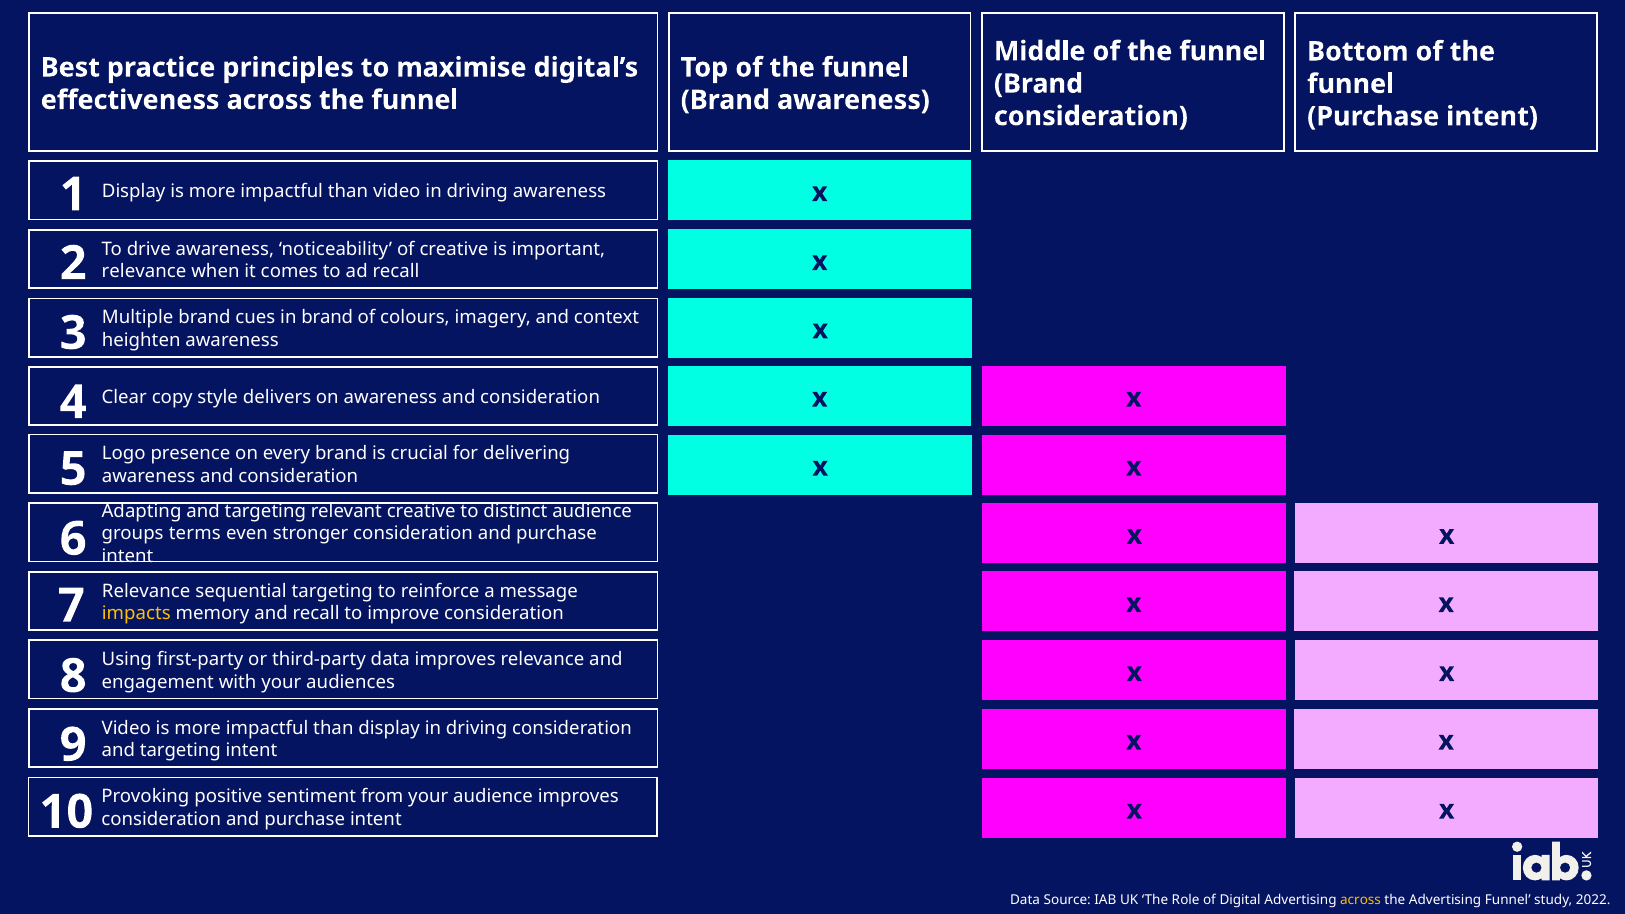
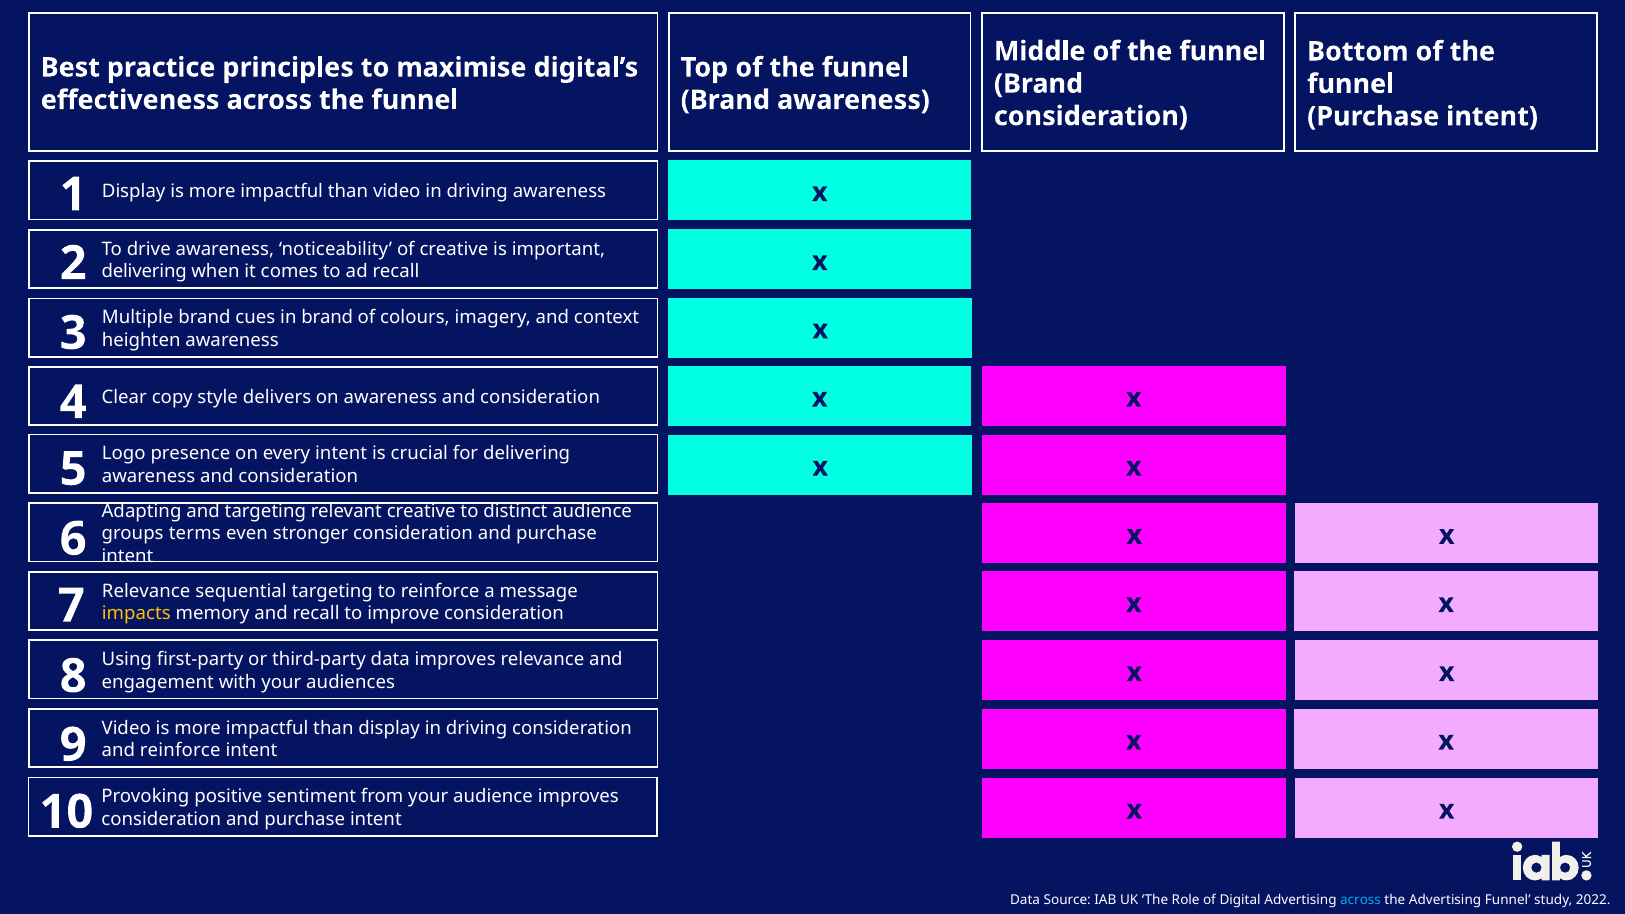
relevance: relevance -> delivering (144, 271)
every brand: brand -> intent (341, 454)
targeting: targeting -> reinforce (180, 751)
across colour: yellow -> light blue (1361, 900)
